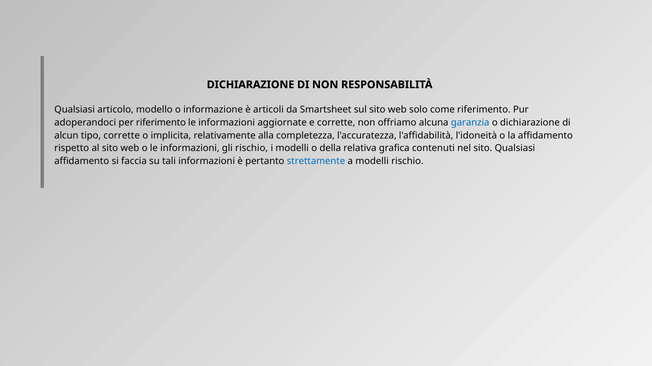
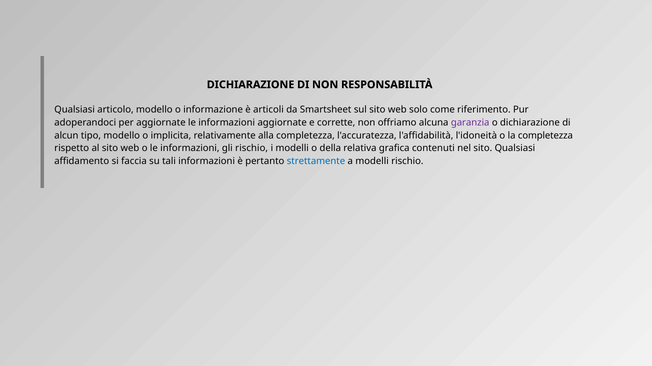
per riferimento: riferimento -> aggiornate (161, 123)
garanzia colour: blue -> purple (470, 123)
tipo corrette: corrette -> modello (122, 136)
la affidamento: affidamento -> completezza (545, 136)
